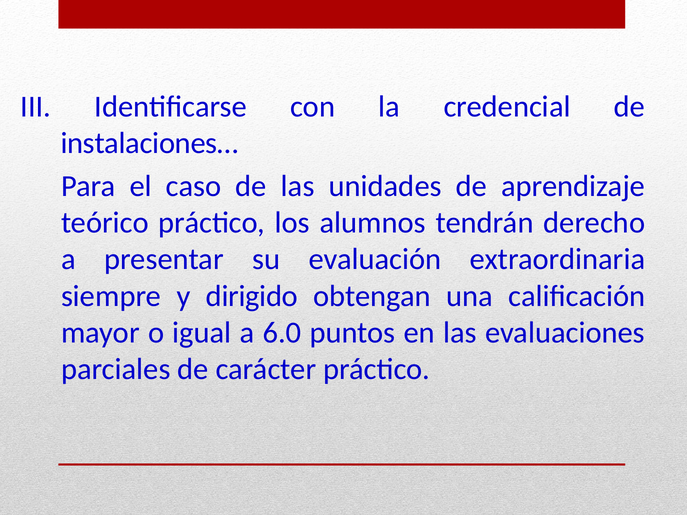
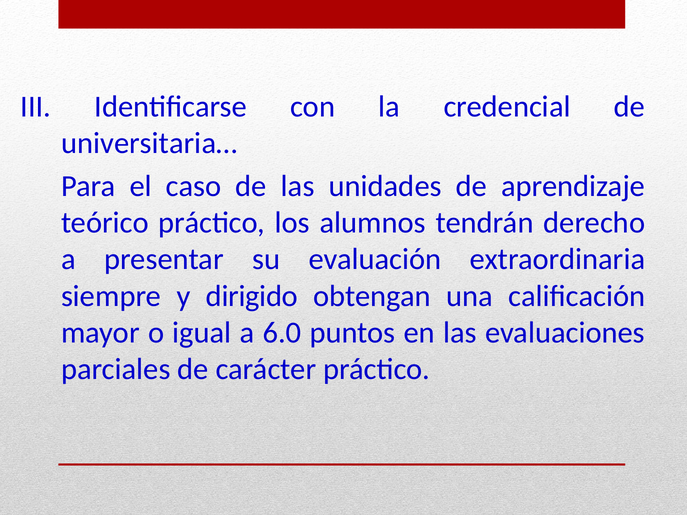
instalaciones…: instalaciones… -> universitaria… (149, 143)
